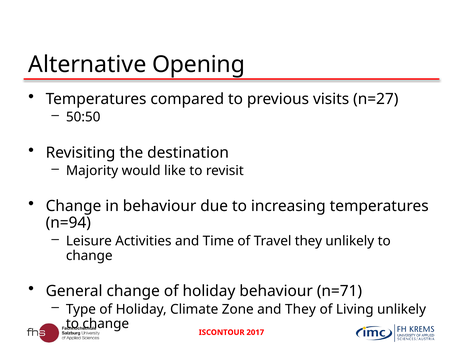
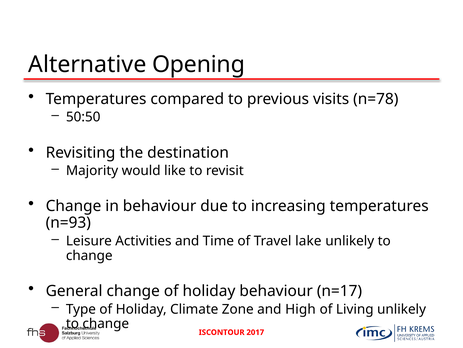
n=27: n=27 -> n=78 (376, 99)
n=94: n=94 -> n=93 (68, 222)
Travel they: they -> lake (308, 240)
n=71: n=71 -> n=17 (339, 290)
and They: They -> High (300, 309)
